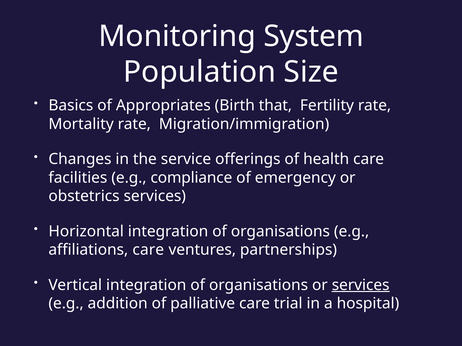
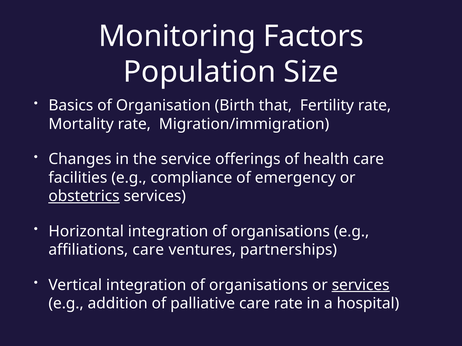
System: System -> Factors (314, 36)
Appropriates: Appropriates -> Organisation (163, 106)
obstetrics underline: none -> present (84, 196)
care trial: trial -> rate (288, 304)
